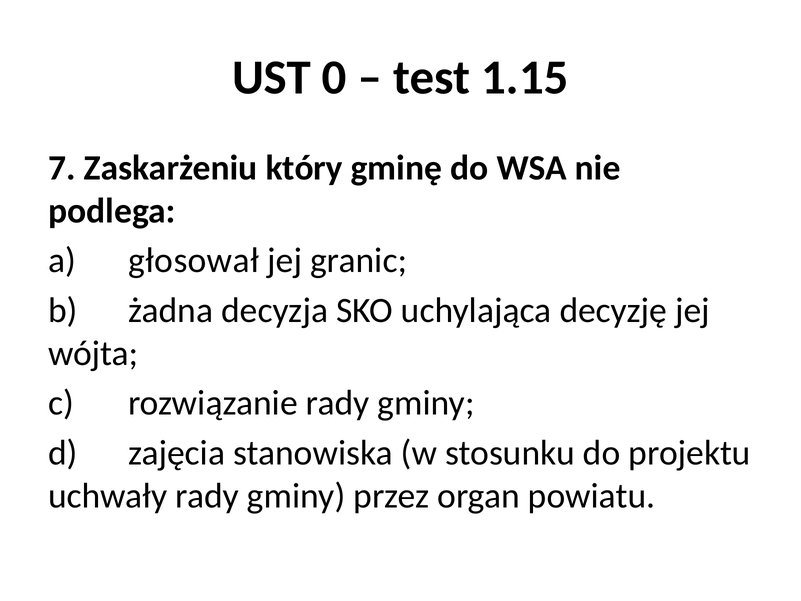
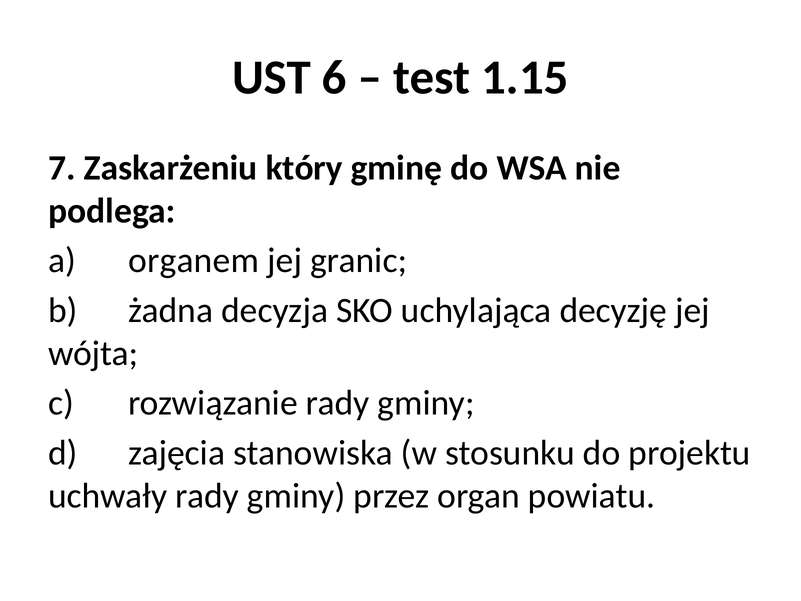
0: 0 -> 6 (334, 78)
głosował: głosował -> organem (194, 261)
